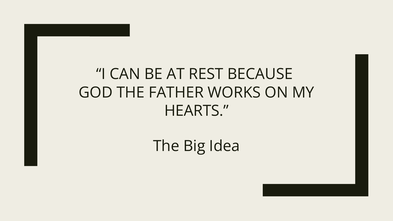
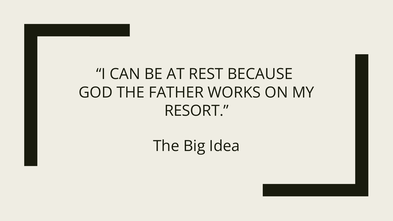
HEARTS: HEARTS -> RESORT (197, 111)
